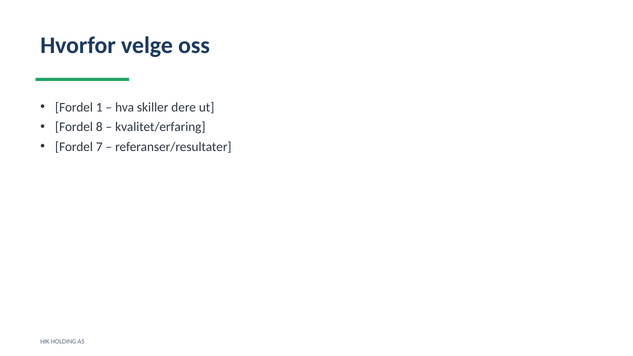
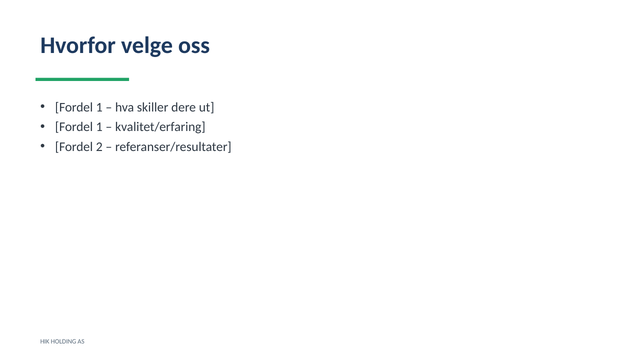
8: 8 -> 1 (99, 127)
7: 7 -> 2 (99, 147)
